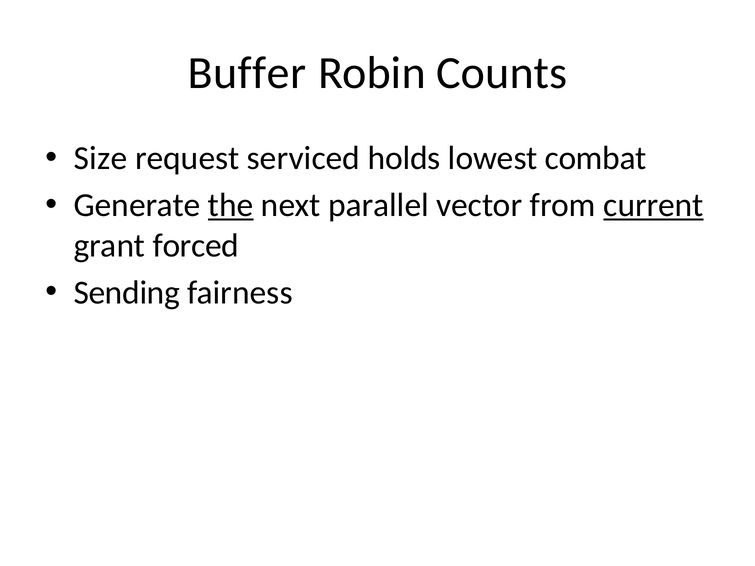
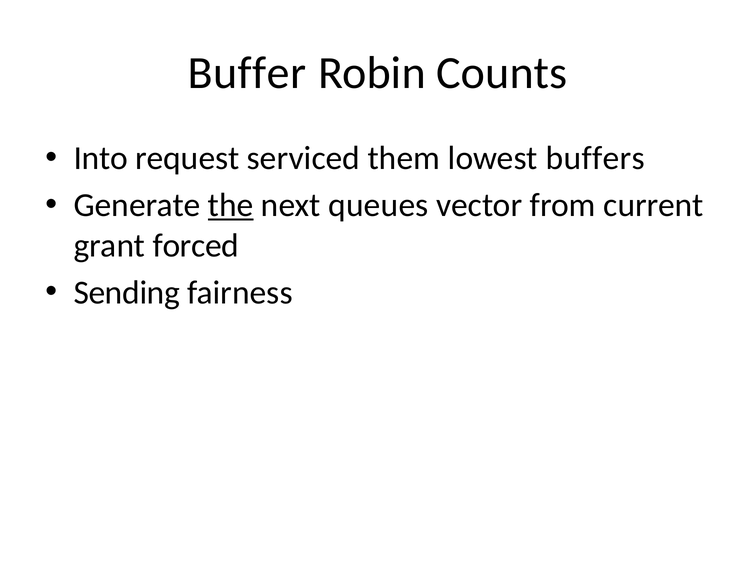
Size: Size -> Into (101, 158)
holds: holds -> them (404, 158)
combat: combat -> buffers (595, 158)
parallel: parallel -> queues (378, 205)
current underline: present -> none (653, 205)
